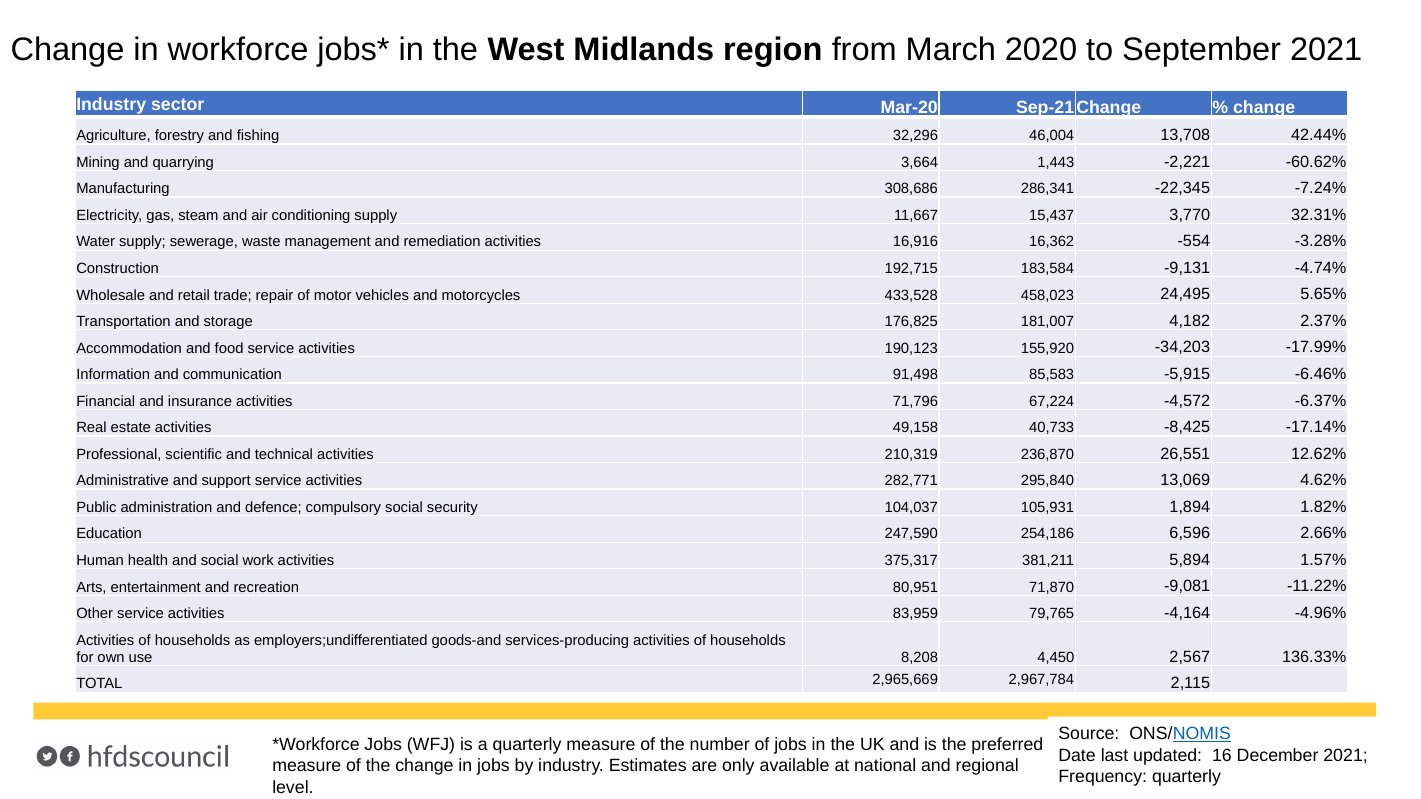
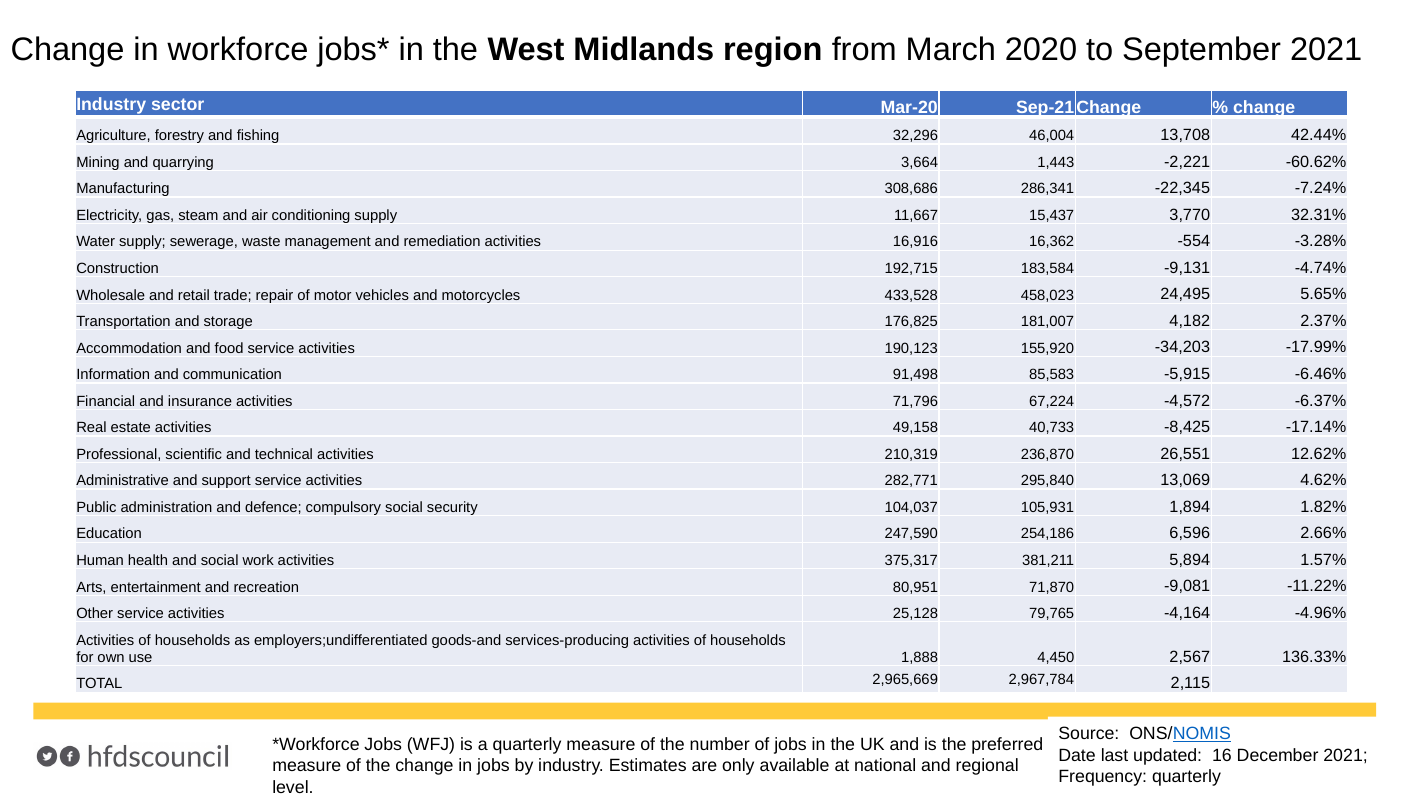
83,959: 83,959 -> 25,128 (916, 614)
8,208: 8,208 -> 1,888 (920, 658)
